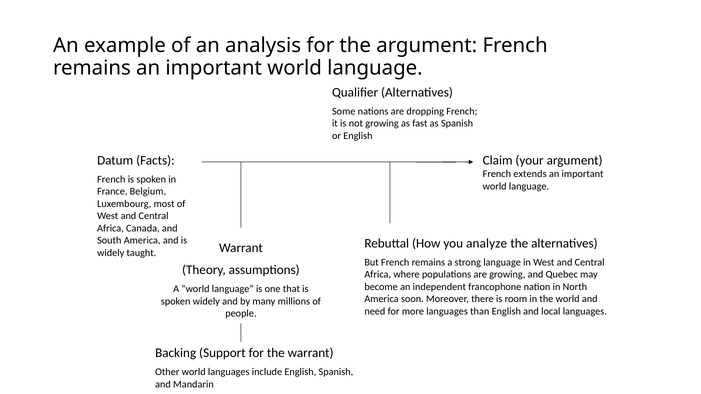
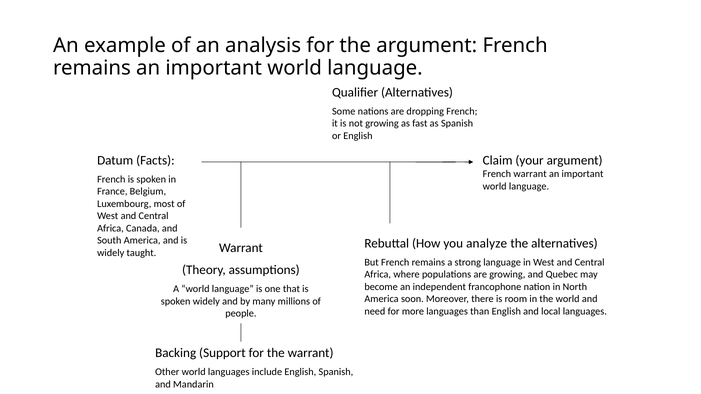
French extends: extends -> warrant (530, 174)
